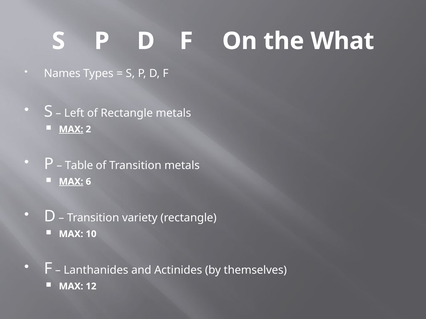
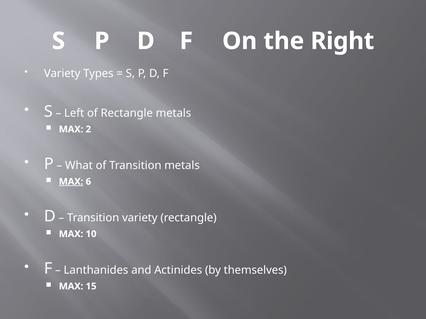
What: What -> Right (342, 41)
Names: Names -> Variety (62, 74)
MAX underline: present -> none (71, 129)
Table: Table -> What (79, 166)
12: 12 -> 15 (91, 287)
